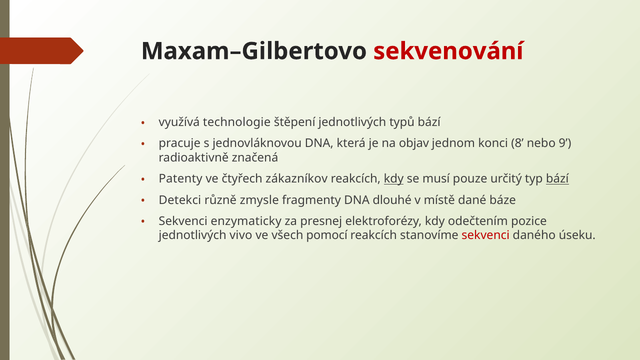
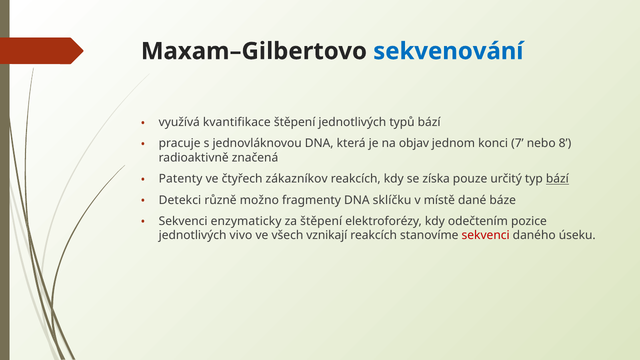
sekvenování colour: red -> blue (448, 51)
technologie: technologie -> kvantifikace (237, 122)
8: 8 -> 7 (517, 144)
9: 9 -> 8 (565, 144)
kdy underline: present -> none (394, 179)
musí: musí -> získa (436, 179)
zmysle: zmysle -> možno (259, 200)
dlouhé: dlouhé -> sklíčku (392, 200)
za presnej: presnej -> štěpení (321, 221)
pomocí: pomocí -> vznikají (327, 236)
